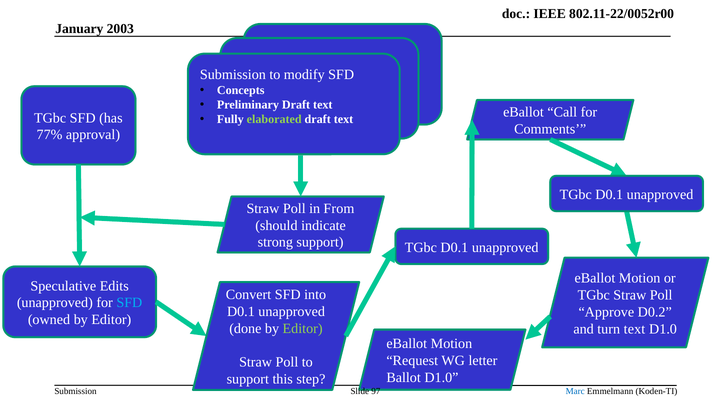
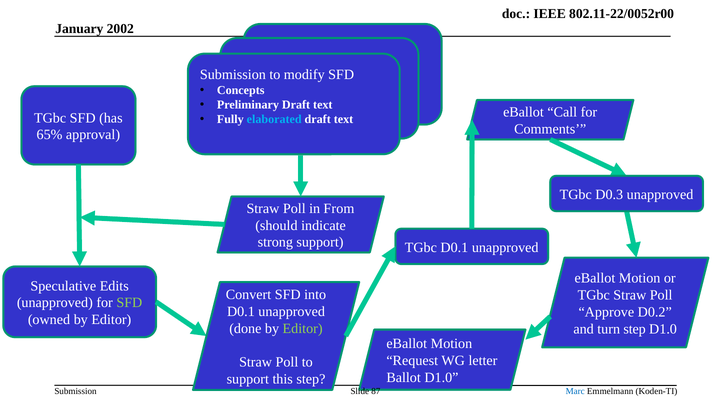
2003: 2003 -> 2002 (120, 29)
elaborated colour: light green -> light blue (274, 119)
77%: 77% -> 65% (50, 135)
D0.1: D0.1 -> D0.3 (609, 194)
SFD colour: light blue -> light green (129, 303)
turn text: text -> step (635, 329)
97: 97 -> 87 (376, 391)
